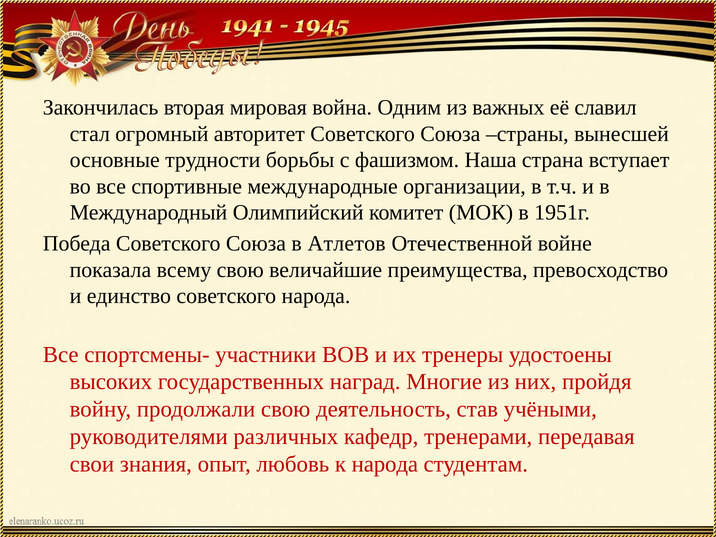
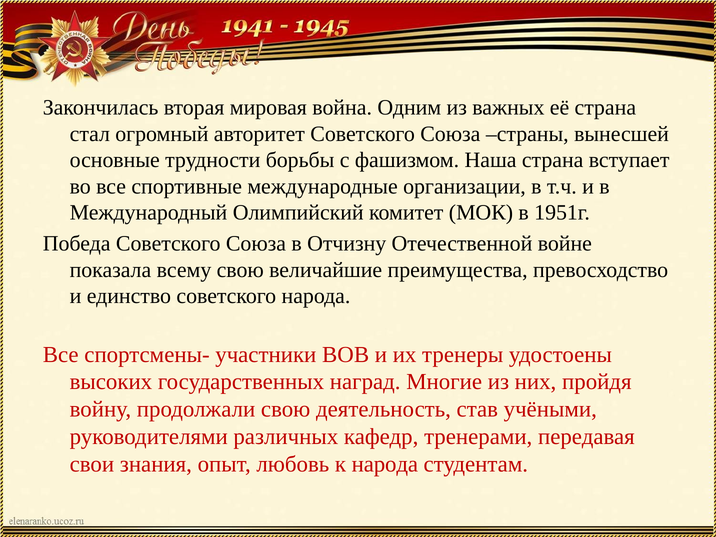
её славил: славил -> страна (605, 108)
Атлетов: Атлетов -> Отчизну (347, 244)
